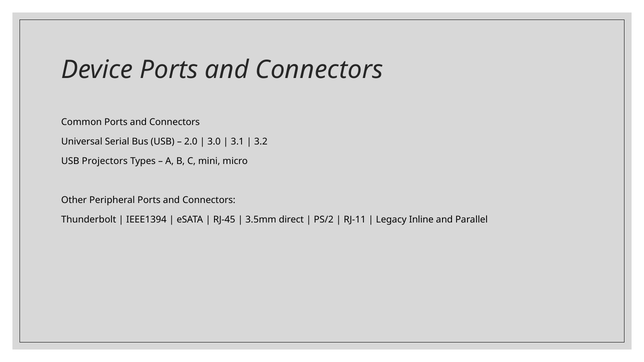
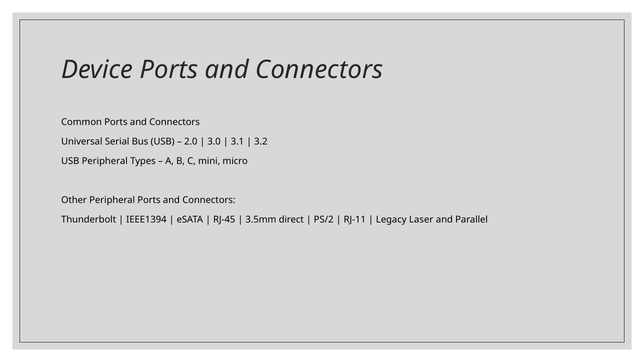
USB Projectors: Projectors -> Peripheral (105, 161)
Inline: Inline -> Laser (421, 220)
